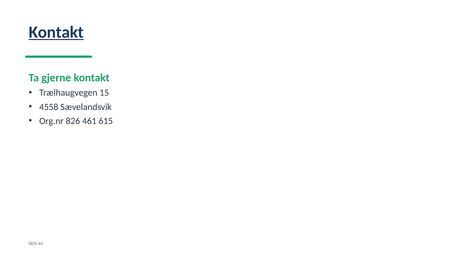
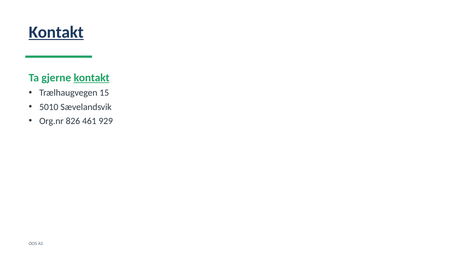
kontakt underline: none -> present (92, 78)
4558: 4558 -> 5010 (49, 107)
615: 615 -> 929 (106, 121)
